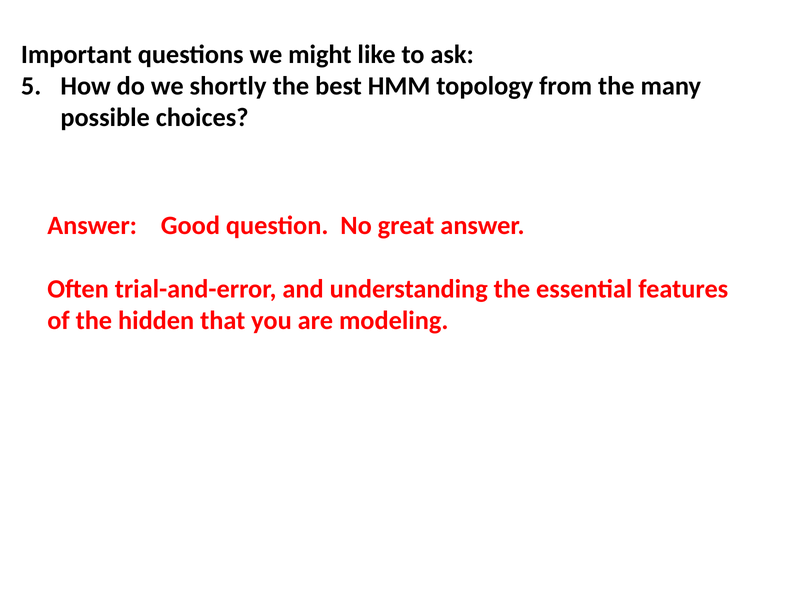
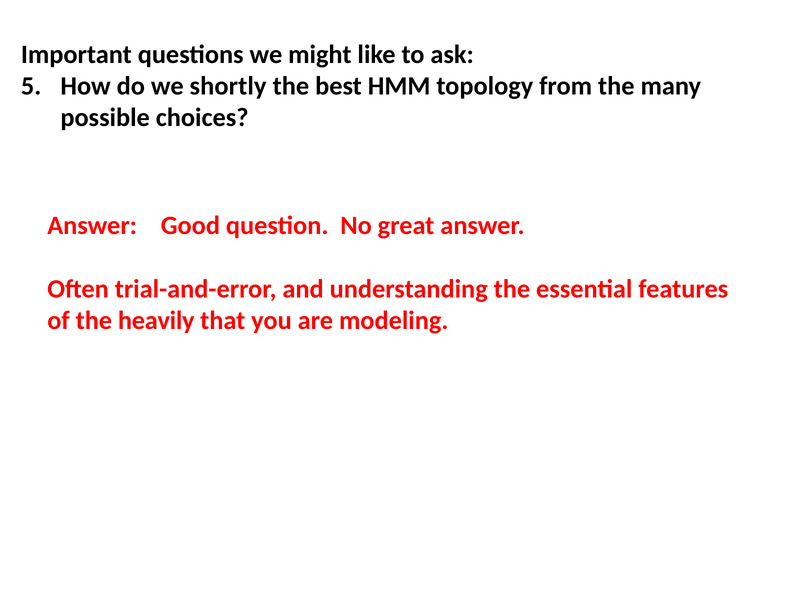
hidden: hidden -> heavily (156, 320)
